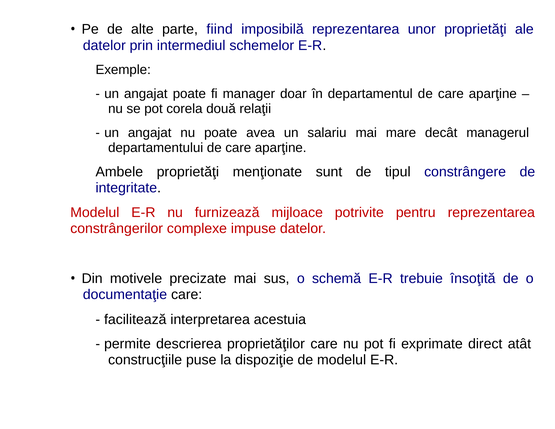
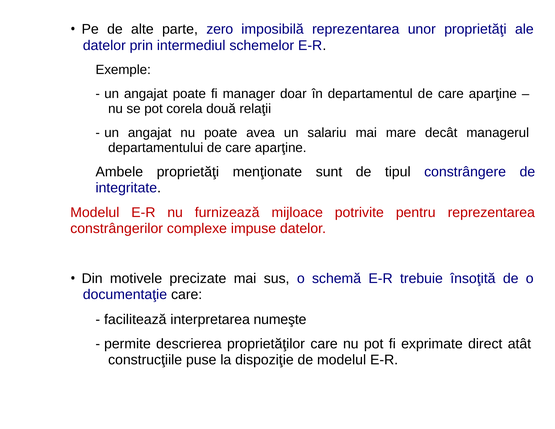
fiind: fiind -> zero (220, 29)
acestuia: acestuia -> numeşte (280, 319)
